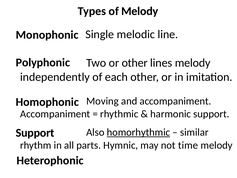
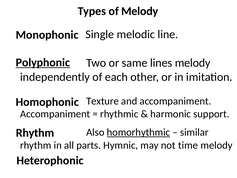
Polyphonic underline: none -> present (43, 62)
or other: other -> same (135, 63)
Moving: Moving -> Texture (103, 101)
Support: Support -> Rhythm (35, 133)
